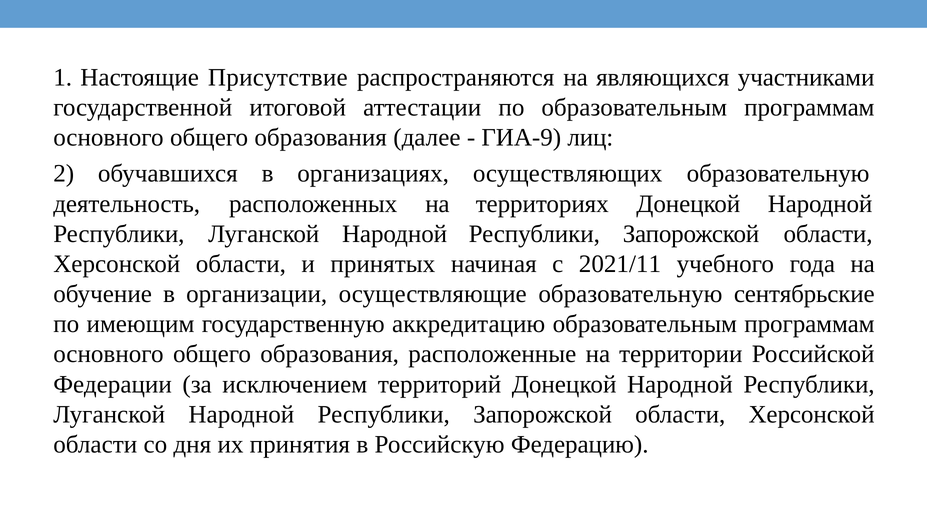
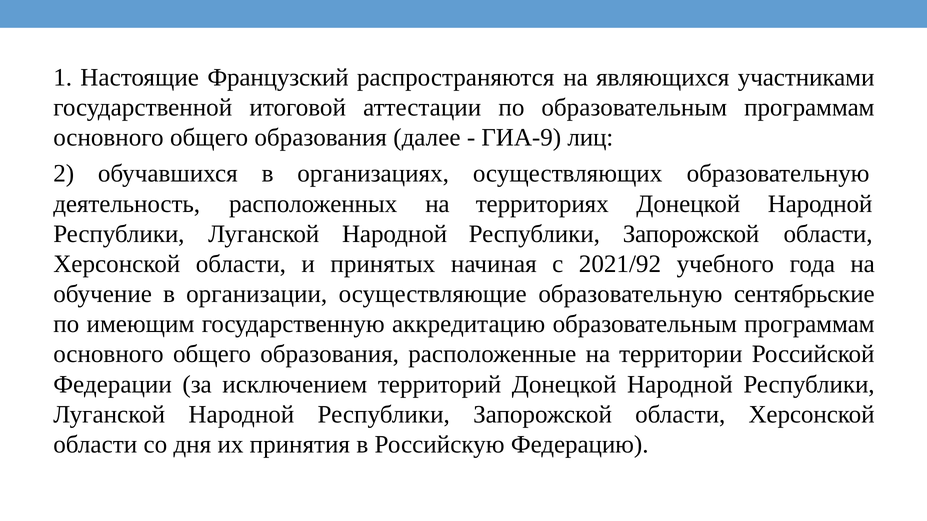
Присутствие: Присутствие -> Французский (278, 77)
2021/11: 2021/11 -> 2021/92 (620, 264)
